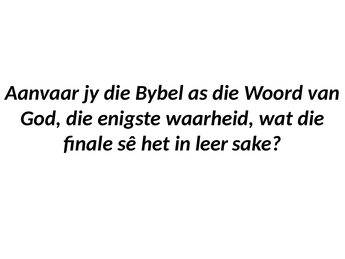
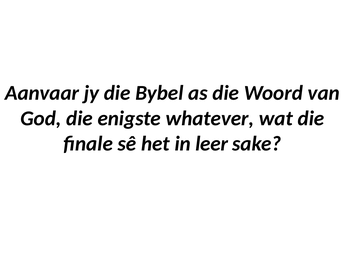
waarheid: waarheid -> whatever (210, 118)
